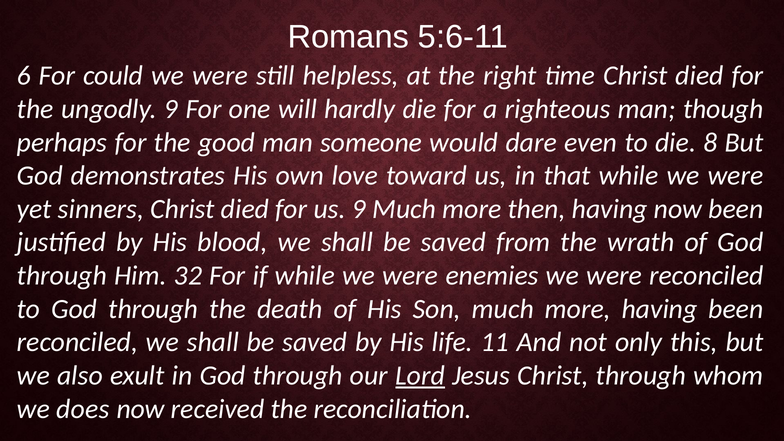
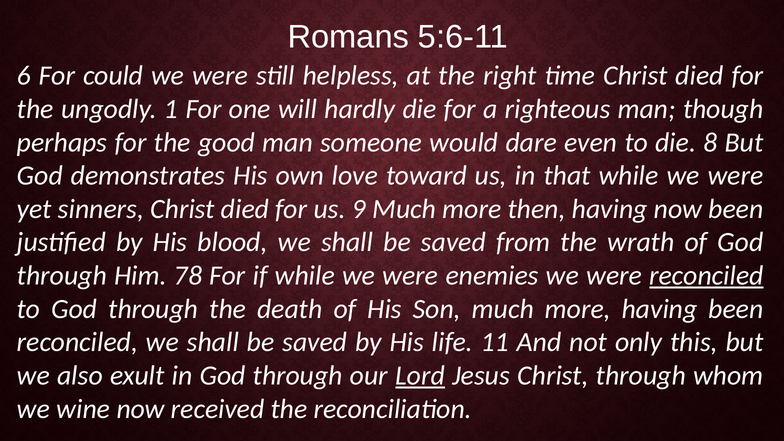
ungodly 9: 9 -> 1 (171, 109)
32: 32 -> 78 (188, 276)
reconciled underline: none -> present (706, 276)
does: does -> wine (83, 409)
